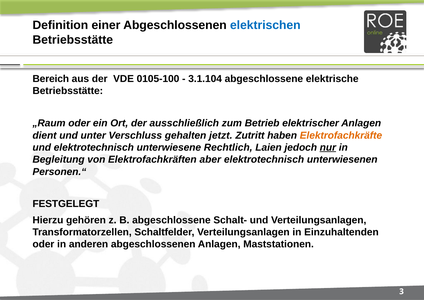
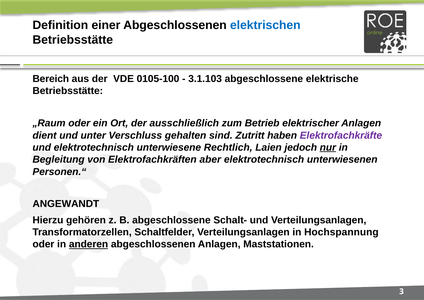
3.1.104: 3.1.104 -> 3.1.103 (205, 79)
jetzt: jetzt -> sind (221, 135)
Elektrofachkräfte colour: orange -> purple (341, 135)
FESTGELEGT: FESTGELEGT -> ANGEWANDT (66, 204)
Einzuhaltenden: Einzuhaltenden -> Hochspannung (341, 232)
anderen underline: none -> present (89, 244)
